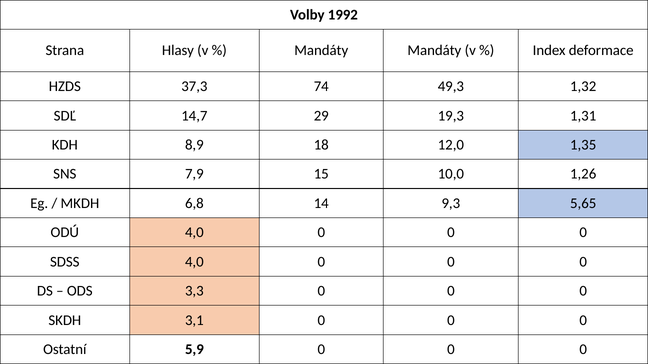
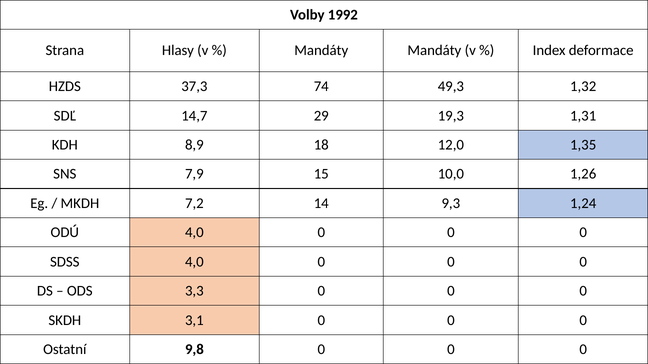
6,8: 6,8 -> 7,2 (194, 204)
5,65: 5,65 -> 1,24 (583, 204)
5,9: 5,9 -> 9,8 (194, 350)
